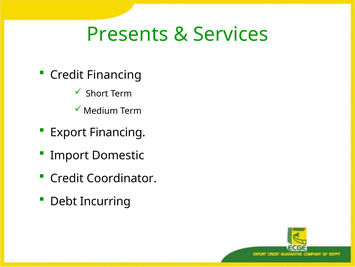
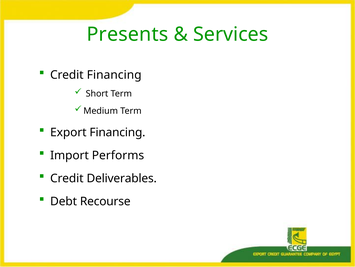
Domestic: Domestic -> Performs (118, 155)
Coordinator: Coordinator -> Deliverables (122, 178)
Incurring: Incurring -> Recourse (105, 201)
